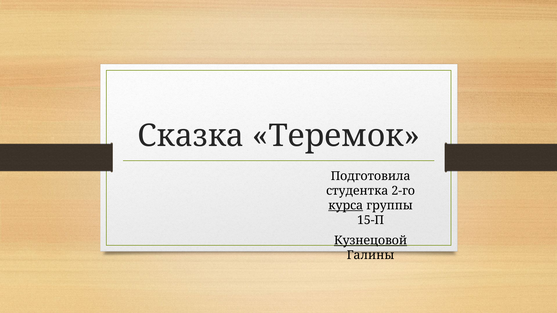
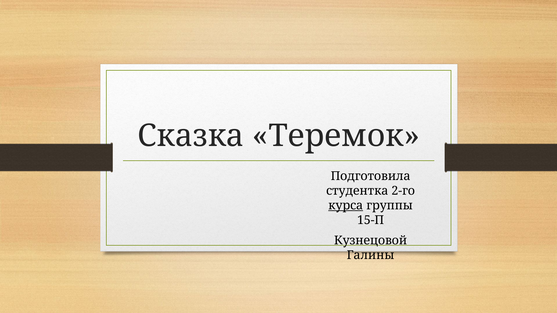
Кузнецовой underline: present -> none (371, 241)
